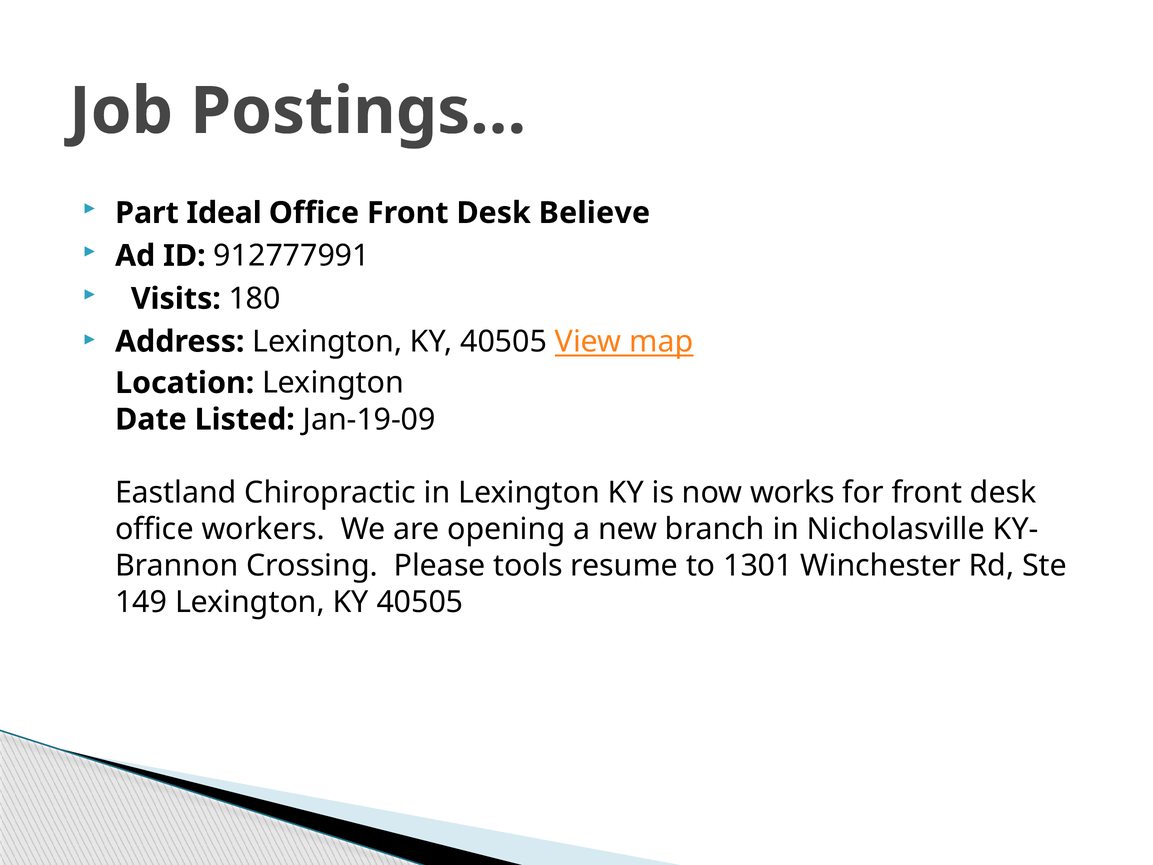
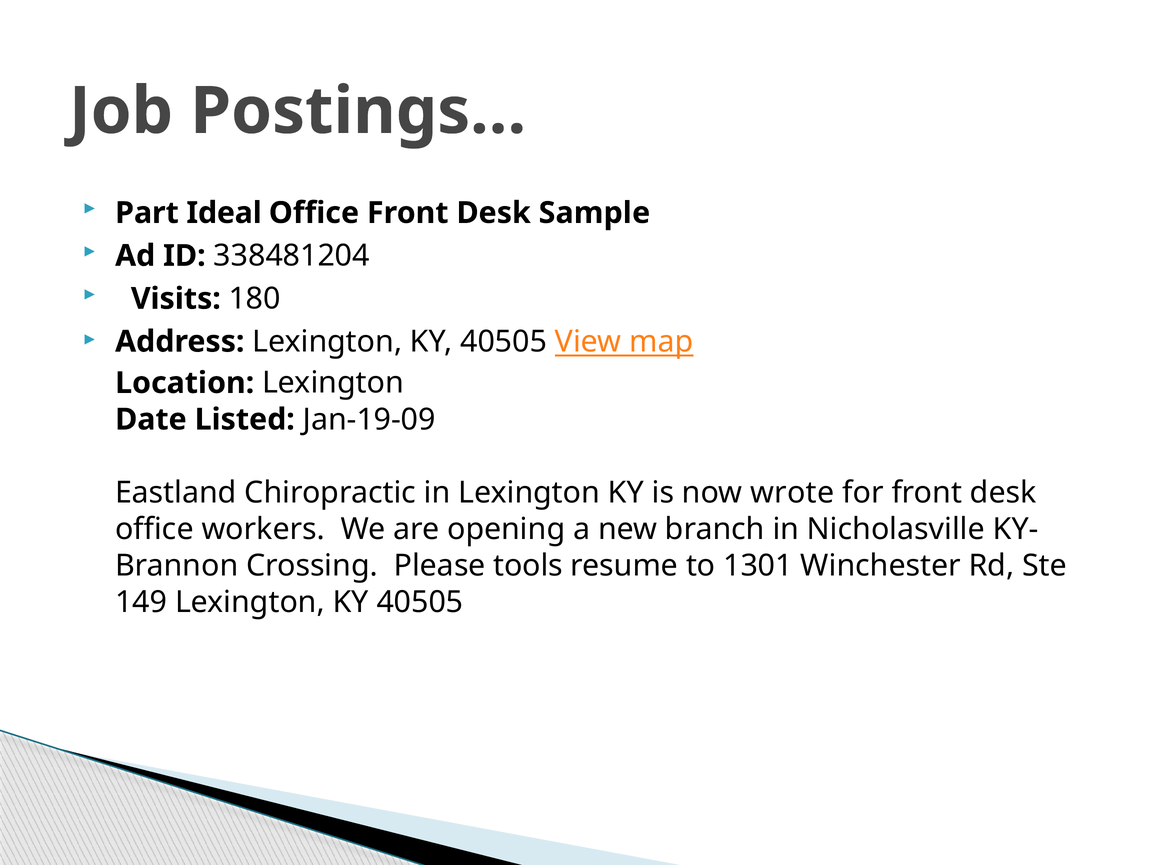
Believe: Believe -> Sample (594, 213)
912777991: 912777991 -> 338481204 (292, 256)
works: works -> wrote (792, 492)
